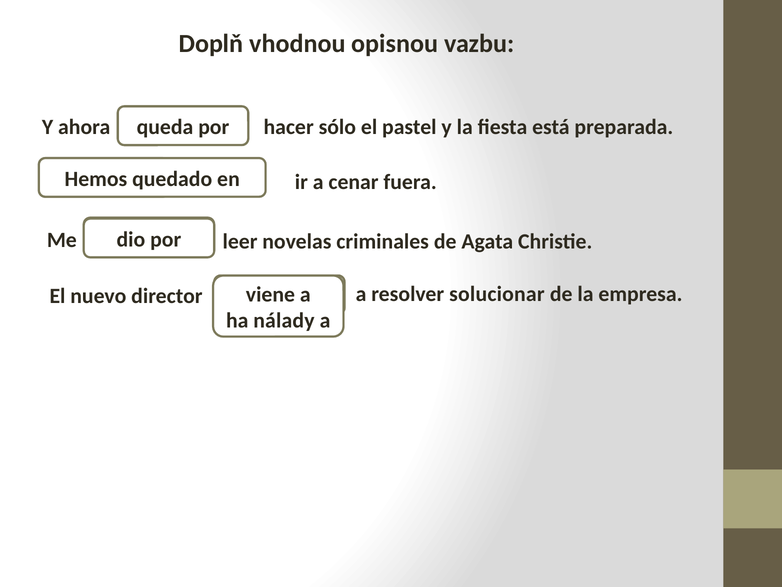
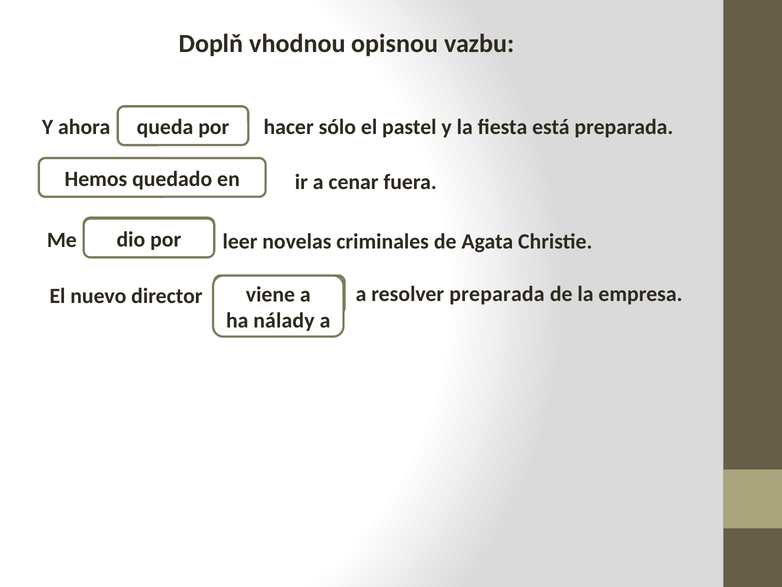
resolver solucionar: solucionar -> preparada (497, 294)
